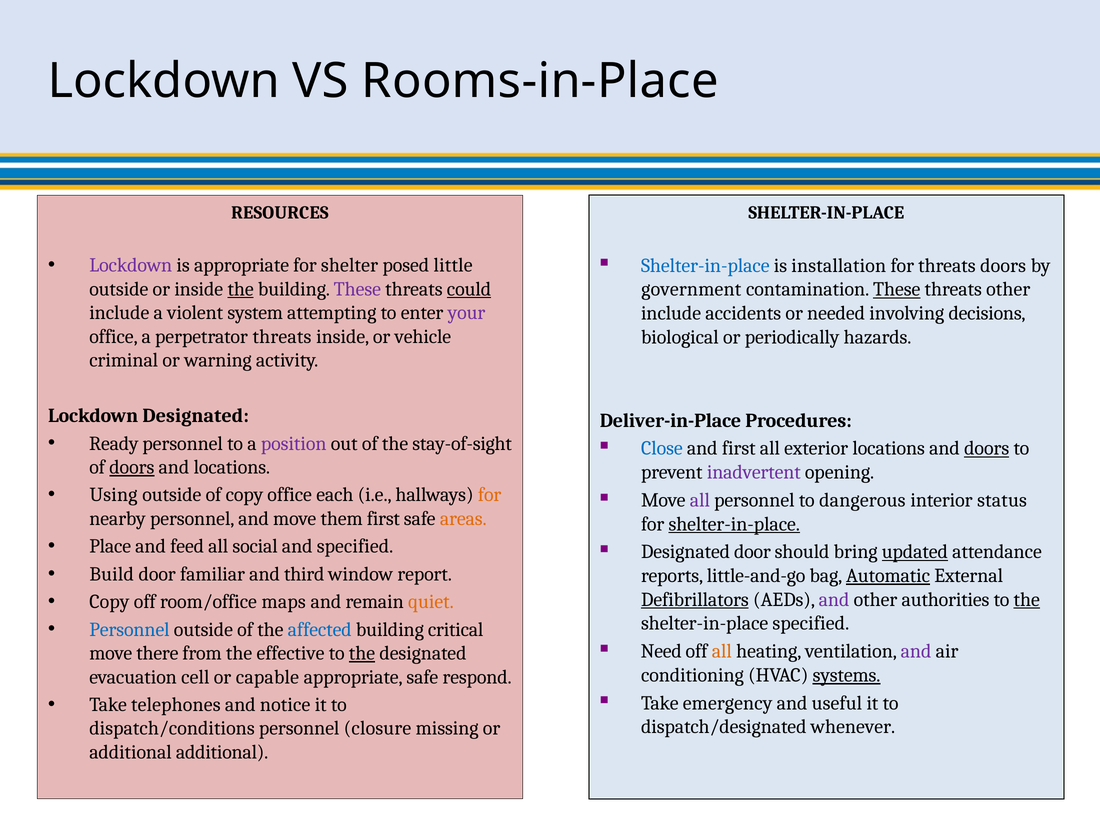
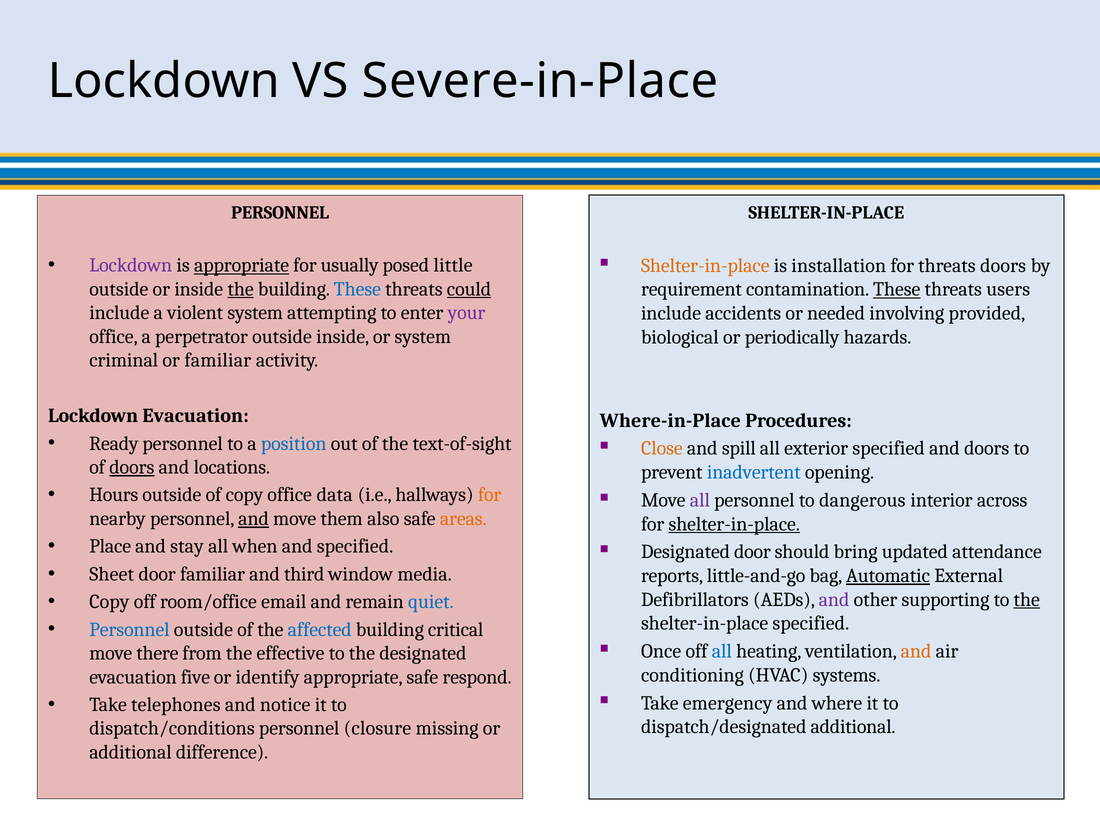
Rooms-in-Place: Rooms-in-Place -> Severe-in-Place (540, 81)
RESOURCES: RESOURCES -> PERSONNEL (280, 213)
appropriate underline: none -> present (242, 265)
shelter: shelter -> usually (350, 265)
Shelter-in-place colour: blue -> orange (705, 265)
These colour: purple -> blue (357, 289)
government: government -> requirement (691, 289)
threats other: other -> users (1008, 289)
decisions: decisions -> provided (987, 313)
perpetrator threats: threats -> outside (282, 337)
or vehicle: vehicle -> system (423, 337)
or warning: warning -> familiar (218, 360)
Lockdown Designated: Designated -> Evacuation (196, 416)
Deliver-in-Place: Deliver-in-Place -> Where-in-Place (670, 421)
position colour: purple -> blue (294, 443)
stay-of-sight: stay-of-sight -> text-of-sight (462, 443)
Close colour: blue -> orange (662, 448)
and first: first -> spill (739, 448)
exterior locations: locations -> specified (889, 448)
doors underline: present -> none (987, 448)
inadvertent colour: purple -> blue (754, 472)
Using: Using -> Hours (114, 495)
each: each -> data (335, 495)
status: status -> across (1002, 500)
and underline: none -> present (254, 519)
them first: first -> also (383, 519)
feed: feed -> stay (187, 546)
social: social -> when (255, 546)
updated underline: present -> none (915, 552)
Build: Build -> Sheet (112, 574)
report: report -> media (425, 574)
Defibrillators underline: present -> none (695, 600)
authorities: authorities -> supporting (945, 600)
maps: maps -> email (284, 602)
quiet colour: orange -> blue (431, 602)
Need: Need -> Once (661, 651)
all colour: orange -> blue (722, 651)
and colour: purple -> orange (916, 651)
the underline: present -> none (362, 653)
systems underline: present -> none (847, 675)
cell: cell -> five (195, 677)
capable: capable -> identify (267, 677)
useful: useful -> where (837, 703)
dispatch/designated whenever: whenever -> additional (853, 727)
additional additional: additional -> difference (222, 752)
